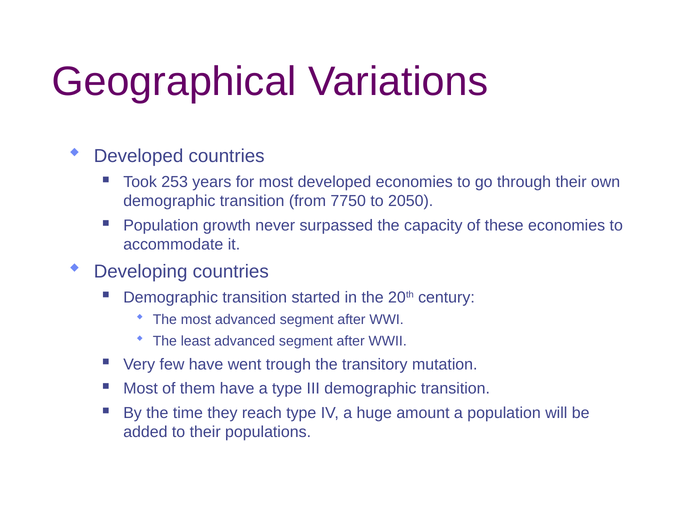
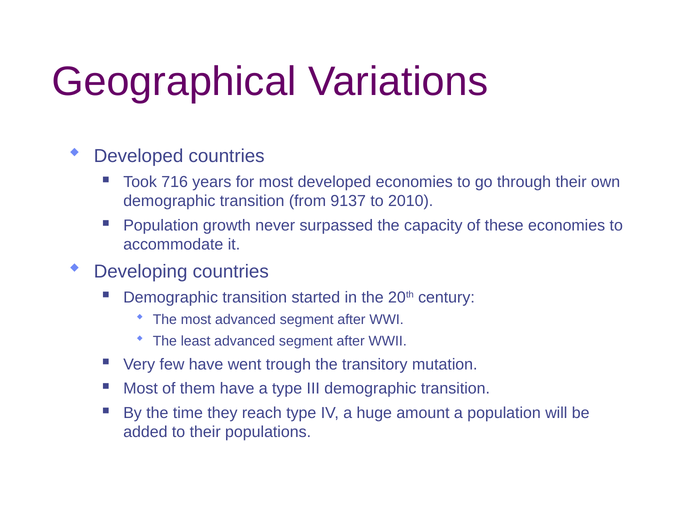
253: 253 -> 716 (175, 182)
7750: 7750 -> 9137 (348, 201)
2050: 2050 -> 2010 (411, 201)
